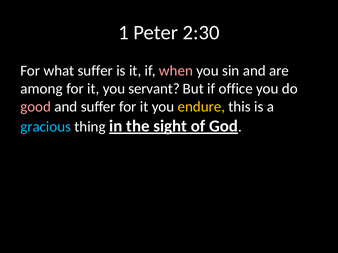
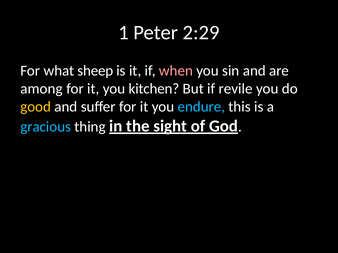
2:30: 2:30 -> 2:29 (201, 33)
what suffer: suffer -> sheep (95, 71)
servant: servant -> kitchen (154, 89)
office: office -> revile (236, 89)
good colour: pink -> yellow (36, 107)
endure colour: yellow -> light blue (201, 107)
